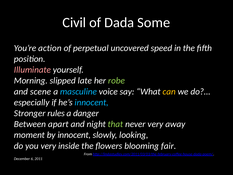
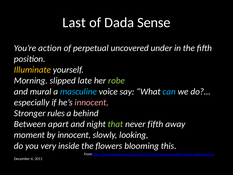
Civil: Civil -> Last (74, 23)
Some: Some -> Sense (154, 23)
speed: speed -> under (161, 48)
Illuminate colour: pink -> yellow (32, 70)
scene: scene -> mural (41, 91)
can colour: yellow -> light blue (169, 91)
innocent colour: light blue -> pink (92, 102)
danger: danger -> behind (86, 113)
never very: very -> fifth (155, 124)
fair: fair -> this (169, 146)
